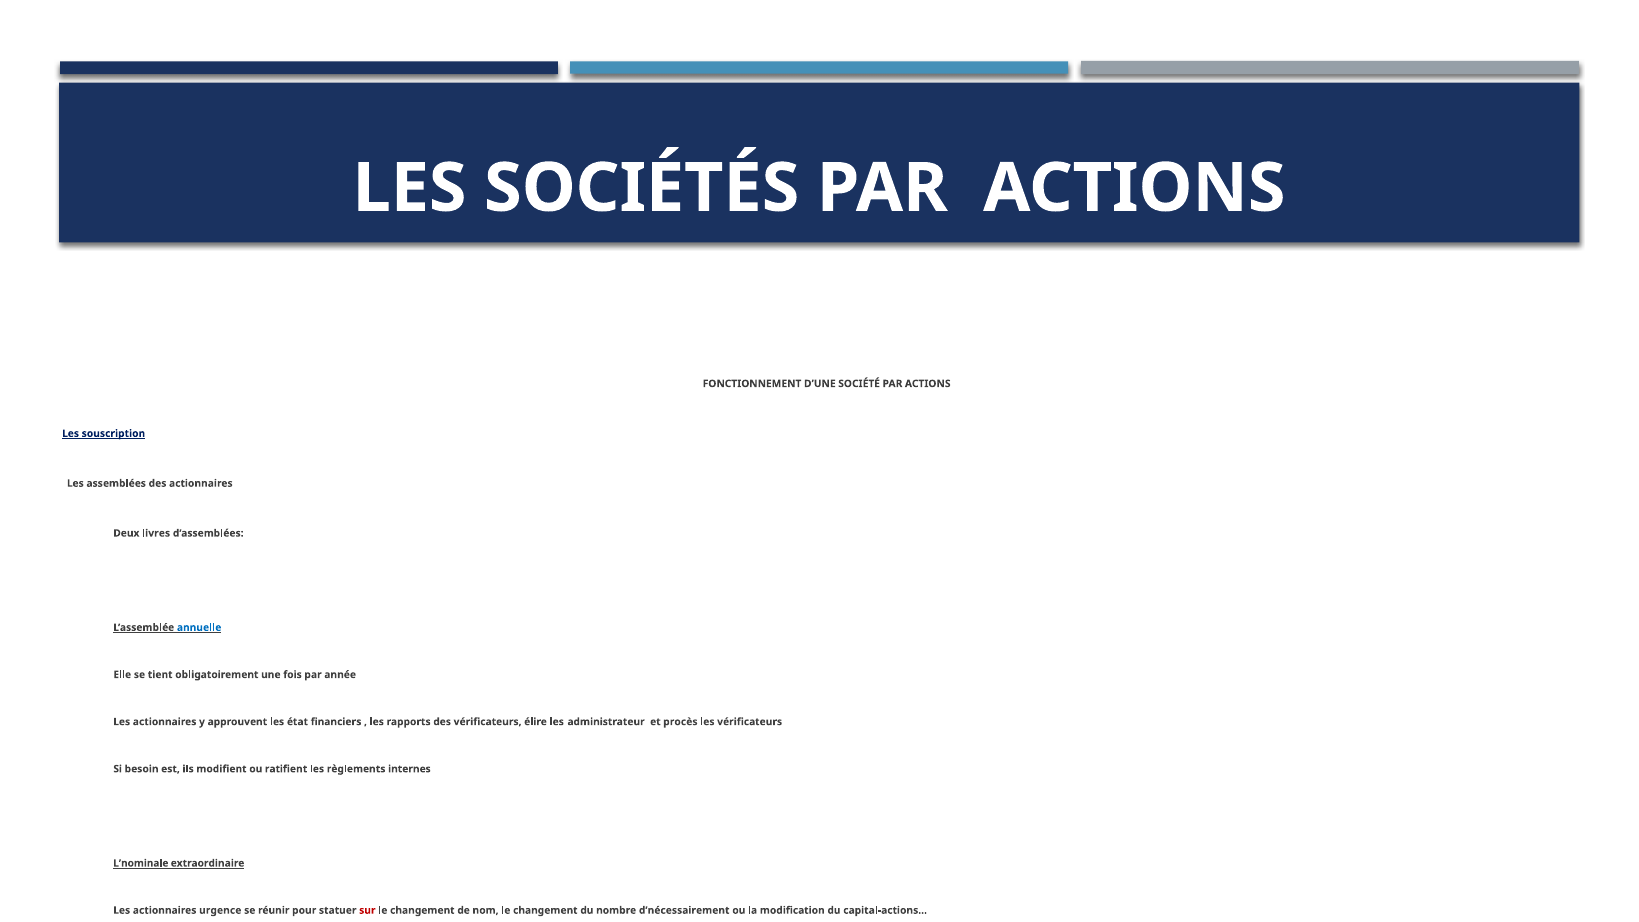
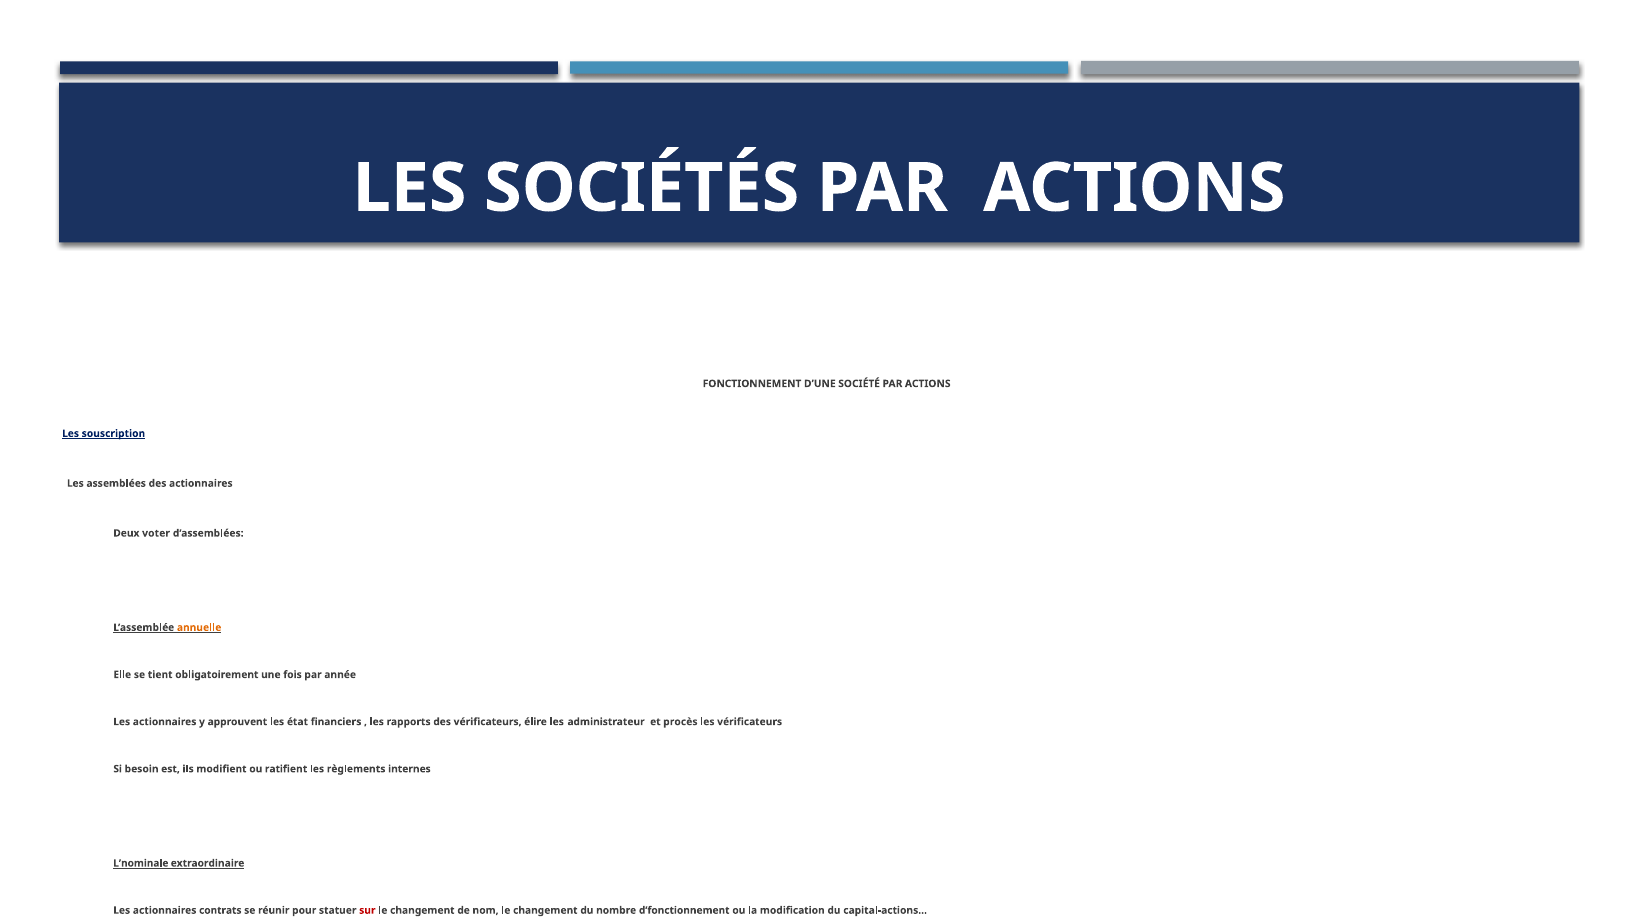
livres: livres -> voter (156, 533)
annuelle colour: blue -> orange (199, 627)
urgence: urgence -> contrats (220, 910)
d’nécessairement: d’nécessairement -> d’fonctionnement (684, 910)
